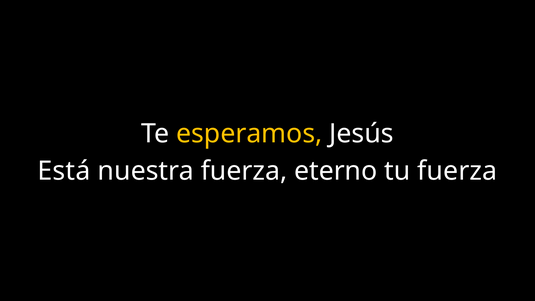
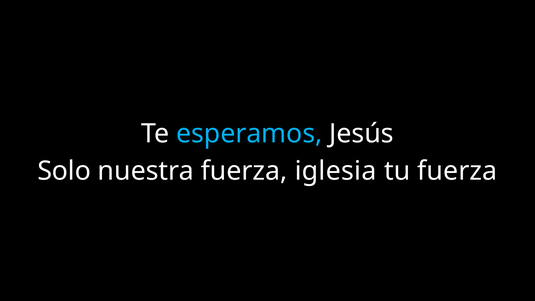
esperamos colour: yellow -> light blue (249, 134)
Está: Está -> Solo (64, 171)
eterno: eterno -> iglesia (336, 171)
